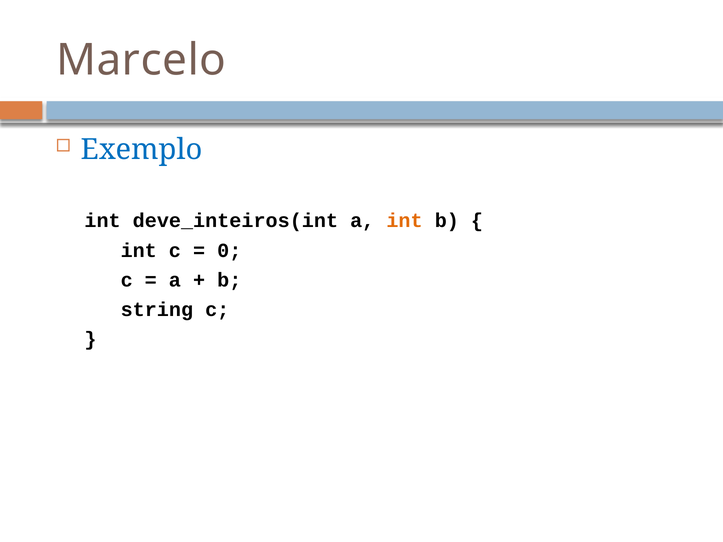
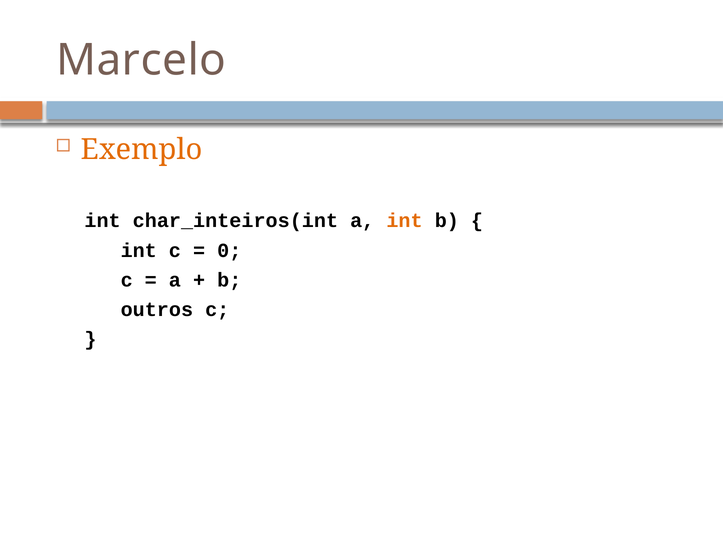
Exemplo colour: blue -> orange (142, 150)
deve_inteiros(int: deve_inteiros(int -> char_inteiros(int (235, 221)
string: string -> outros (157, 310)
